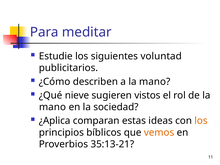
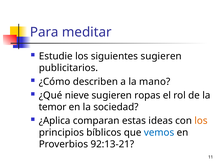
siguientes voluntad: voluntad -> sugieren (161, 56)
vistos: vistos -> ropas (147, 95)
mano: mano -> temor (53, 107)
vemos colour: orange -> blue (159, 132)
35:13-21: 35:13-21 -> 92:13-21 (112, 144)
